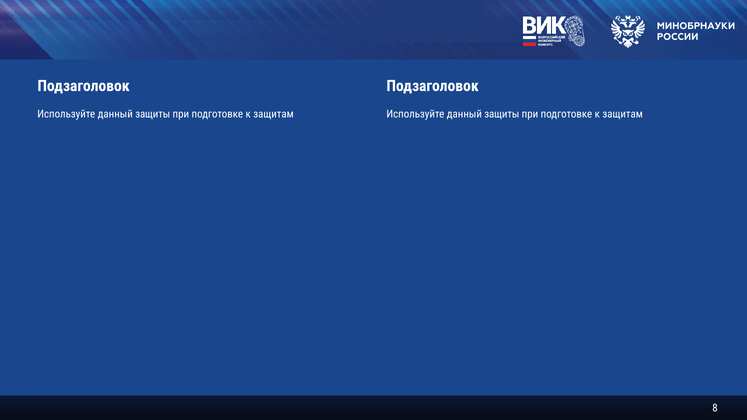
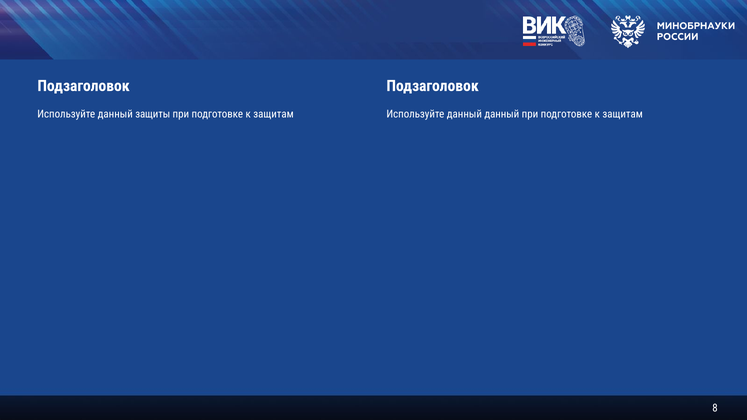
защиты: защиты -> данный (502, 114)
